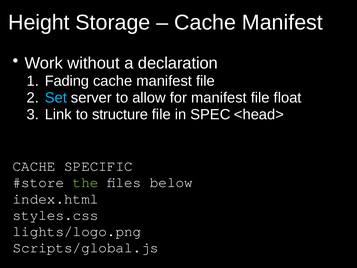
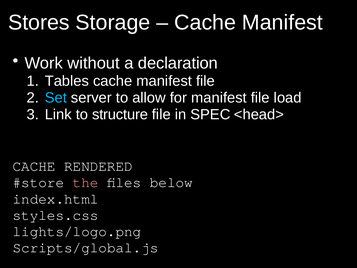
Height: Height -> Stores (39, 23)
Fading: Fading -> Tables (67, 81)
float: float -> load (288, 98)
SPECIFIC: SPECIFIC -> RENDERED (98, 166)
the colour: light green -> pink (86, 182)
